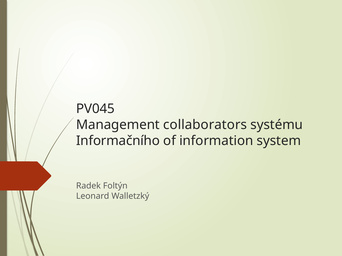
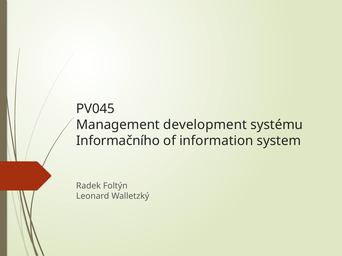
collaborators: collaborators -> development (205, 125)
